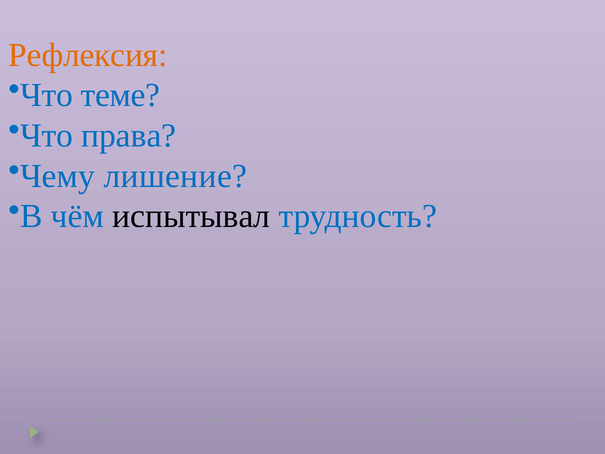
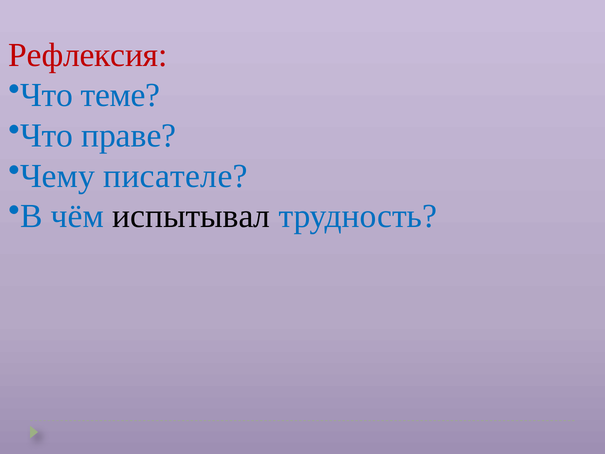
Рефлексия colour: orange -> red (88, 55)
права: права -> праве (129, 136)
лишение: лишение -> писателе (175, 176)
